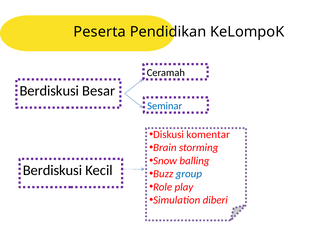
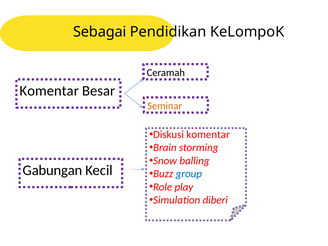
Peserta: Peserta -> Sebagai (100, 32)
Berdiskusi: Berdiskusi -> Komentar (49, 91)
Seminar colour: blue -> orange (165, 106)
Berdiskusi: Berdiskusi -> Gabungan (53, 170)
